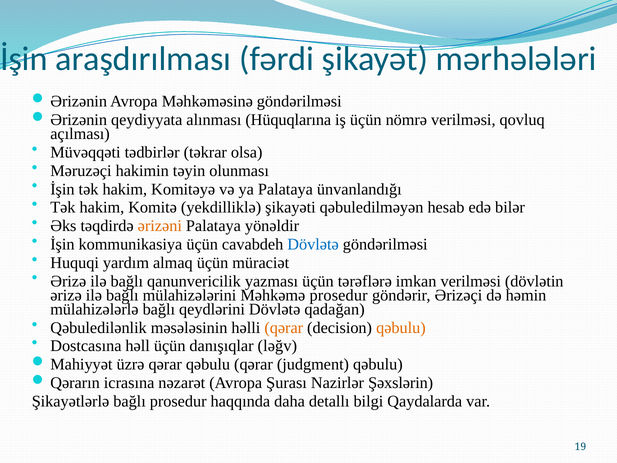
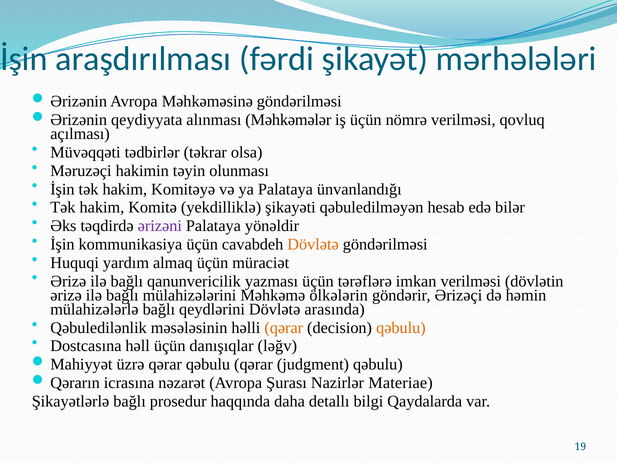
Hüquqlarına: Hüquqlarına -> Məhkəmələr (288, 120)
ərizəni colour: orange -> purple (160, 226)
Dövlətə colour: blue -> orange (313, 244)
Məhkəmə prosedur: prosedur -> ölkələrin (339, 295)
qadağan: qadağan -> arasında (335, 309)
Şəxslərin: Şəxslərin -> Materiae (401, 383)
